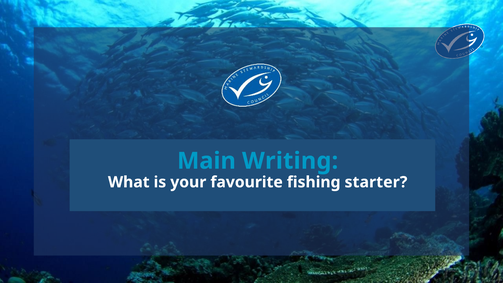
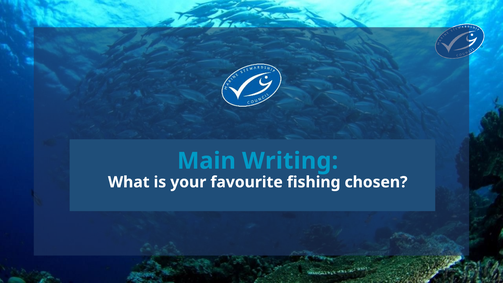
starter: starter -> chosen (376, 182)
